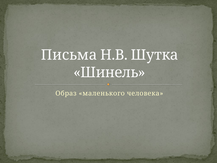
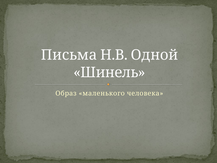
Шутка: Шутка -> Одной (154, 55)
